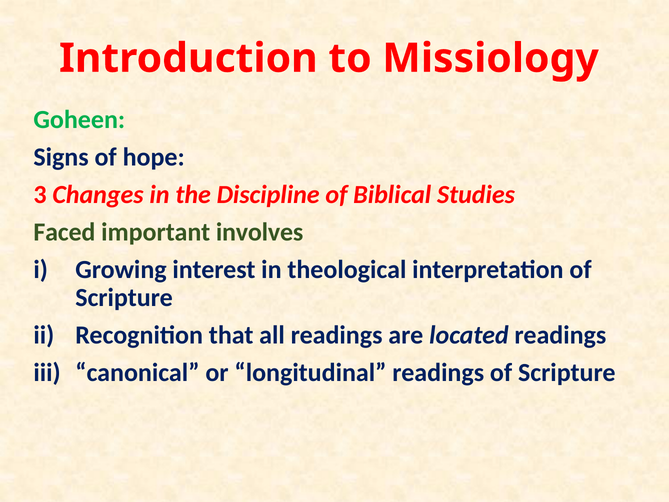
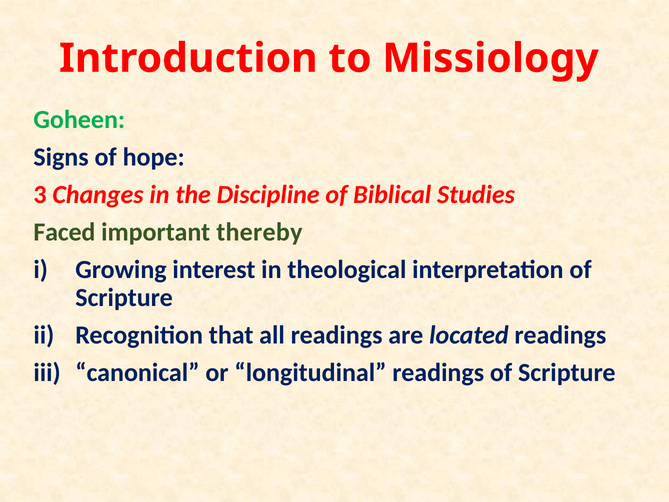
involves: involves -> thereby (259, 232)
